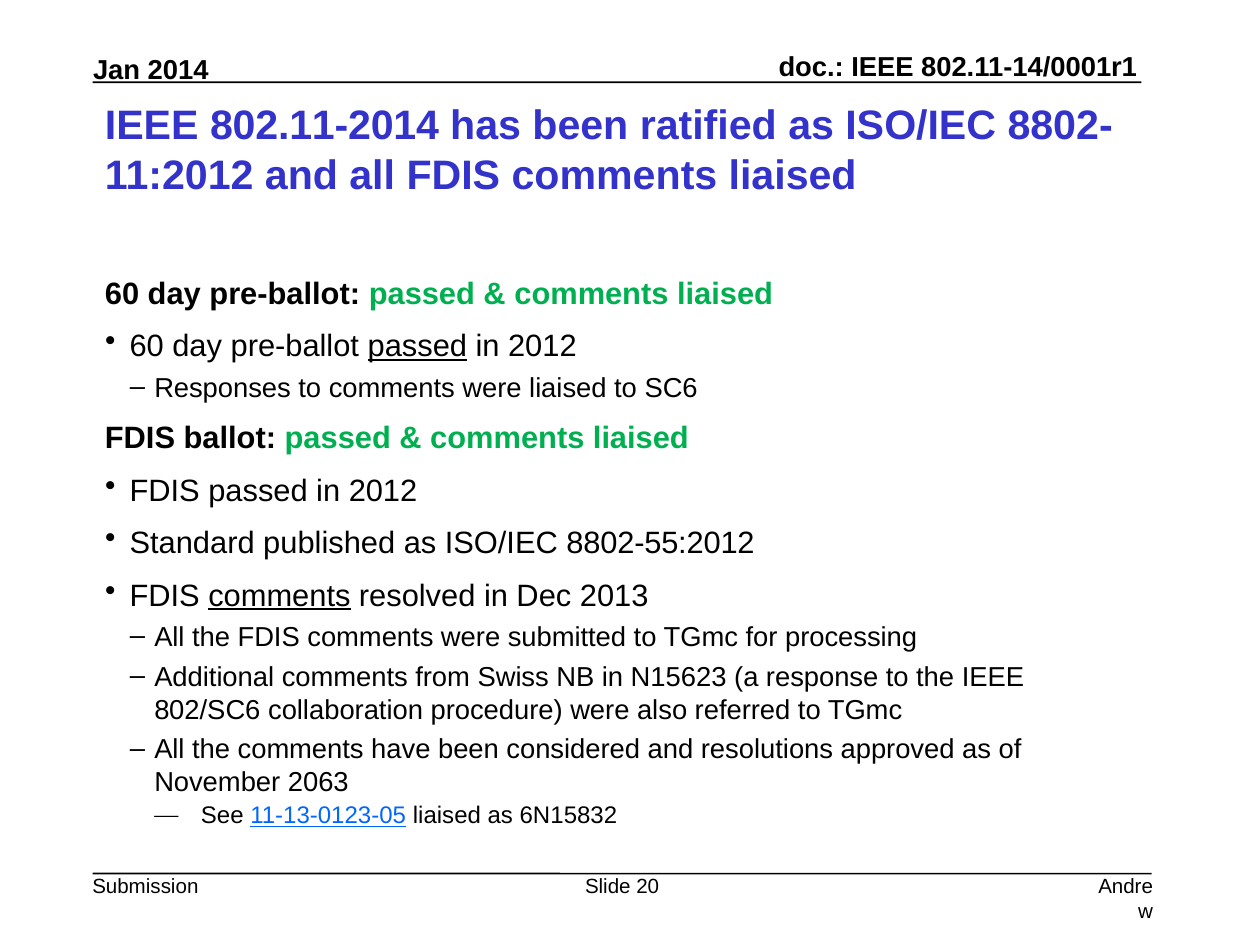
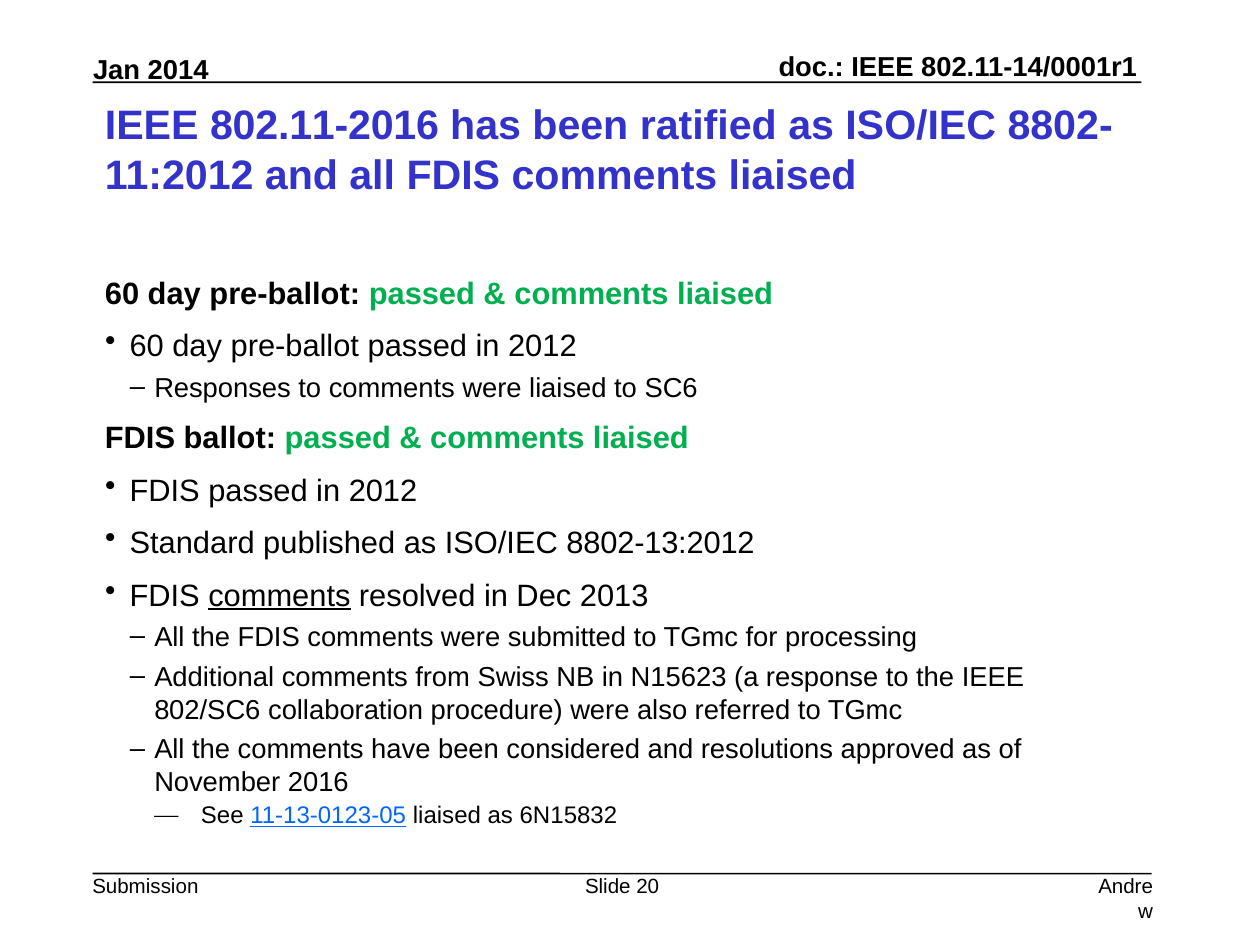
802.11-2014: 802.11-2014 -> 802.11-2016 (325, 126)
passed underline: present -> none (417, 347)
8802-55:2012: 8802-55:2012 -> 8802-13:2012 (661, 544)
2063: 2063 -> 2016 (318, 783)
